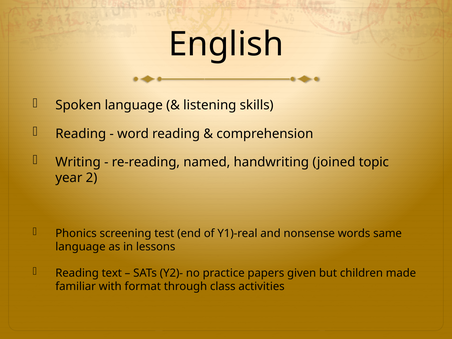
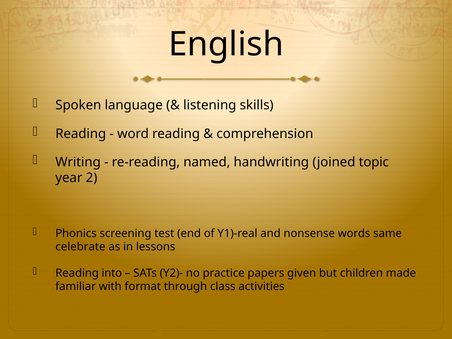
language: language -> celebrate (80, 247)
text: text -> into (112, 273)
